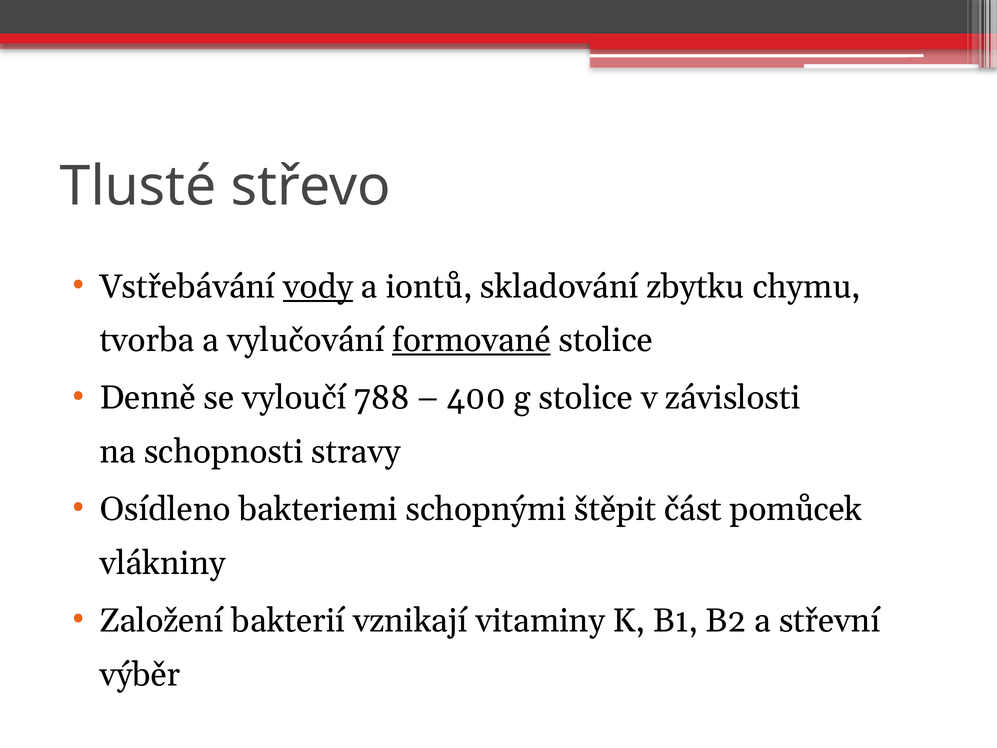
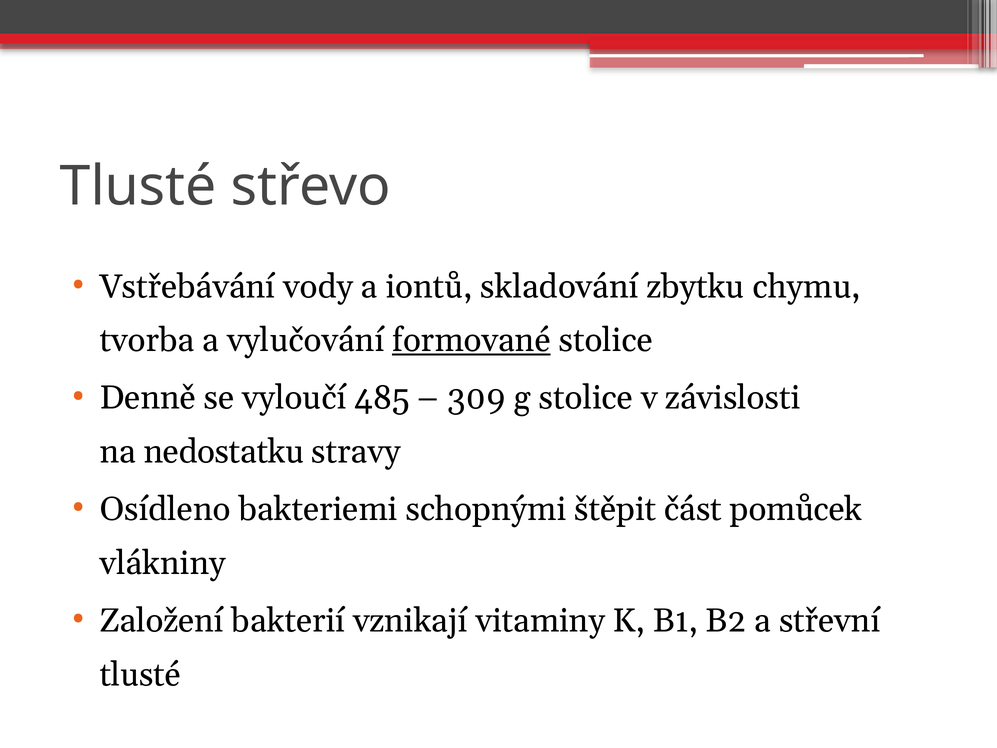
vody underline: present -> none (318, 286)
788: 788 -> 485 (382, 398)
400: 400 -> 309 (476, 398)
schopnosti: schopnosti -> nedostatku (224, 452)
výběr: výběr -> tlusté (140, 674)
